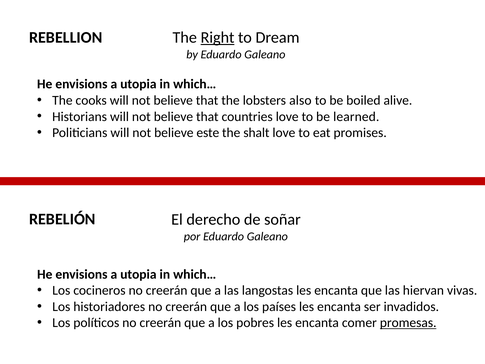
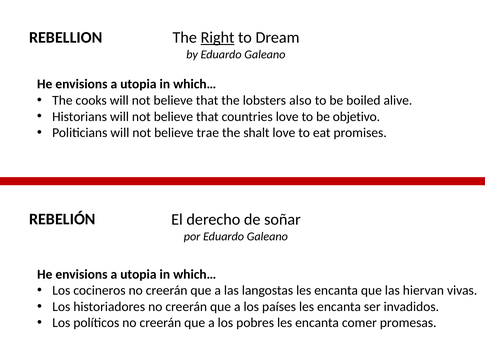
learned: learned -> objetivo (356, 116)
este: este -> trae (208, 133)
promesas underline: present -> none (408, 323)
